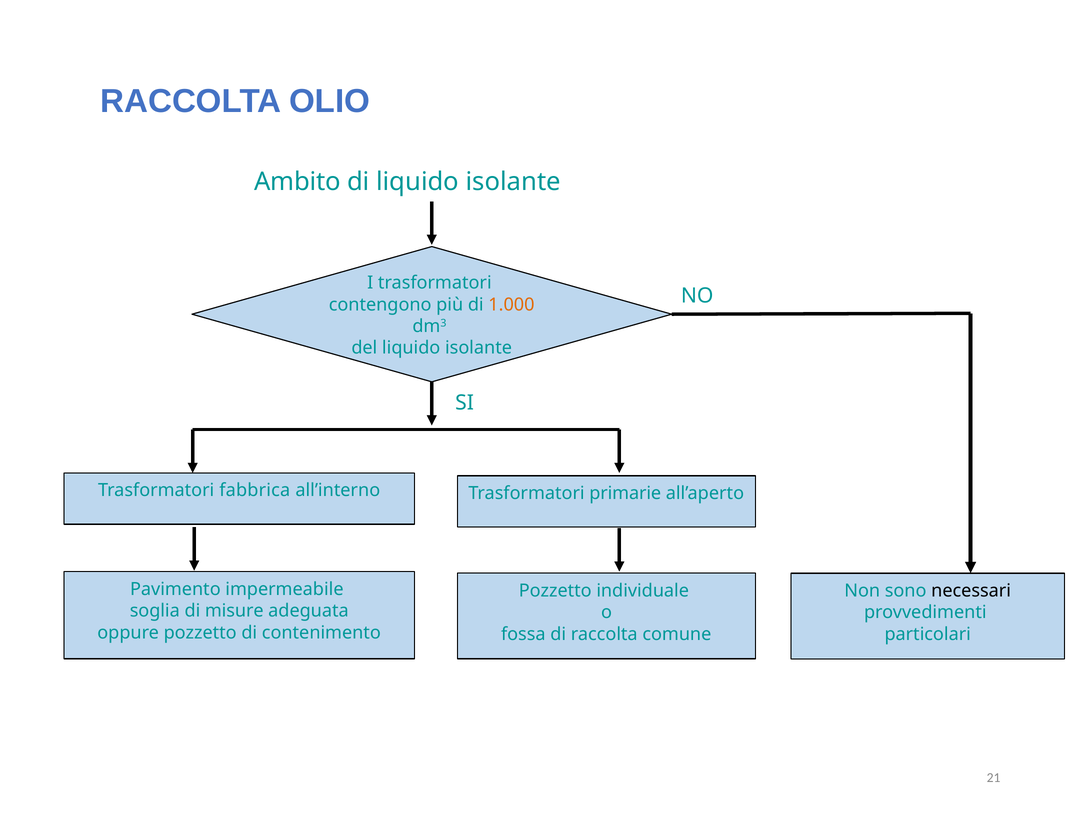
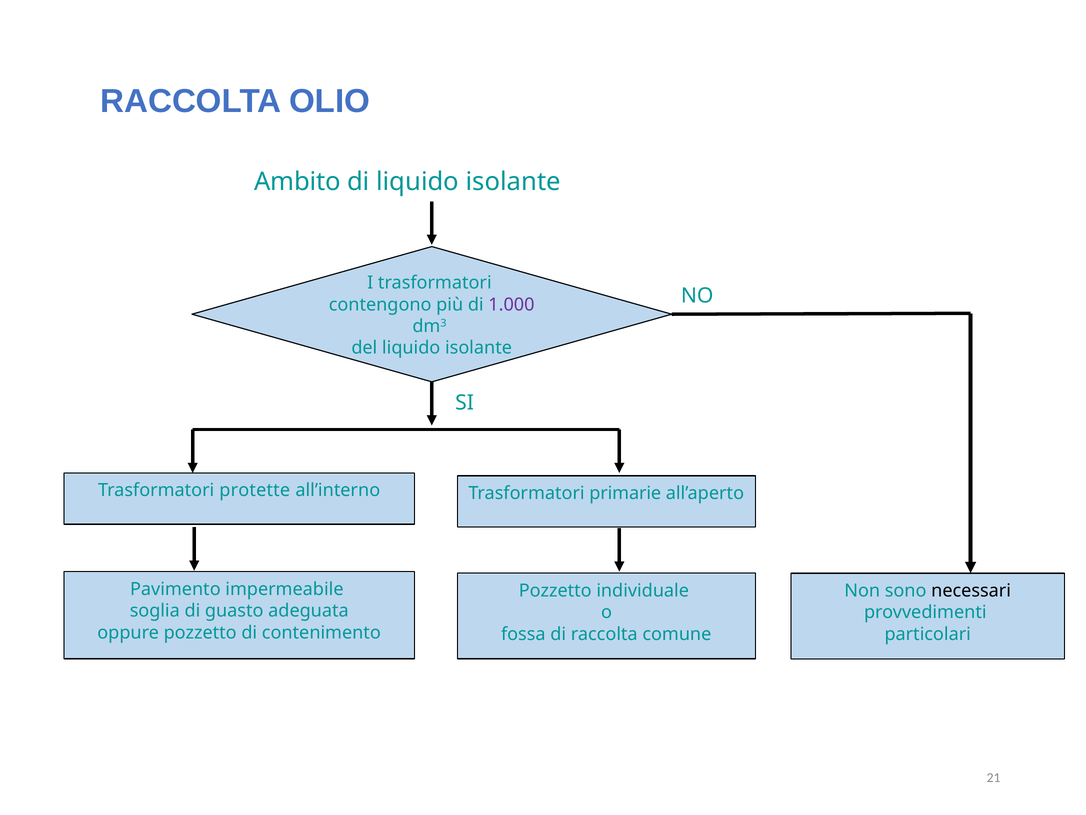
1.000 colour: orange -> purple (511, 304)
fabbrica: fabbrica -> protette (255, 490)
misure: misure -> guasto (234, 610)
